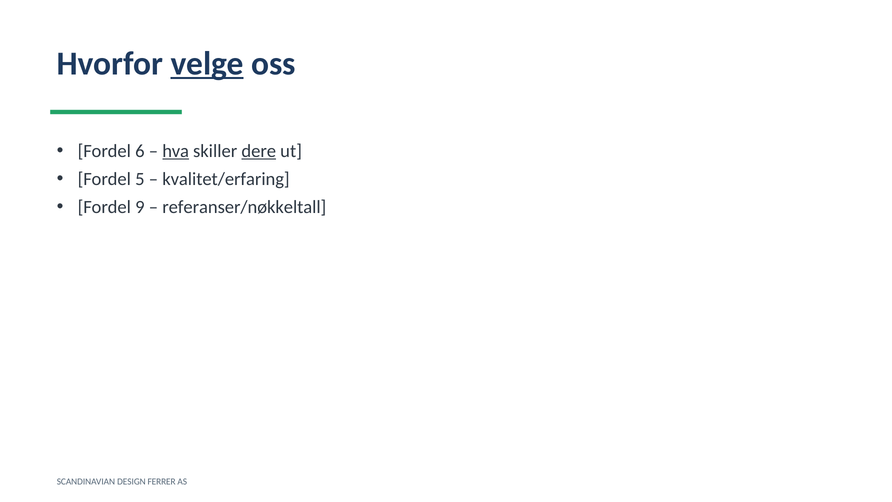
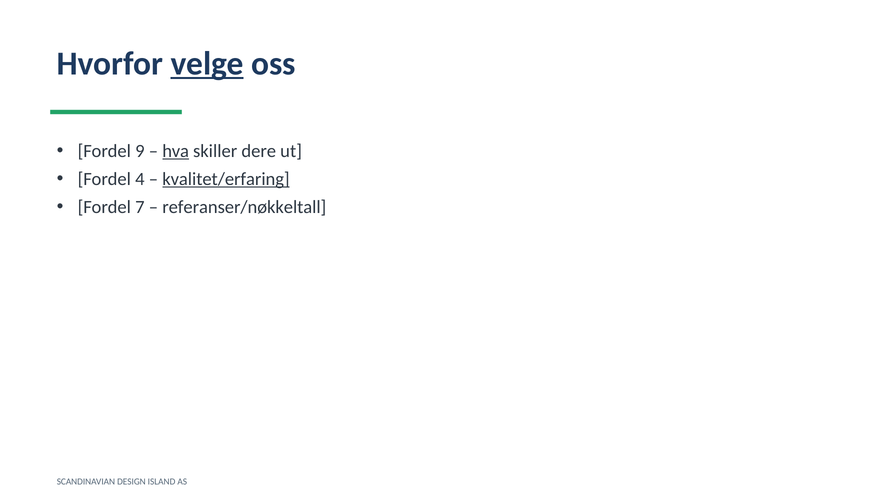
6: 6 -> 9 (140, 151)
dere underline: present -> none (259, 151)
5: 5 -> 4 (140, 179)
kvalitet/erfaring underline: none -> present (226, 179)
9: 9 -> 7 (140, 207)
FERRER: FERRER -> ISLAND (162, 481)
